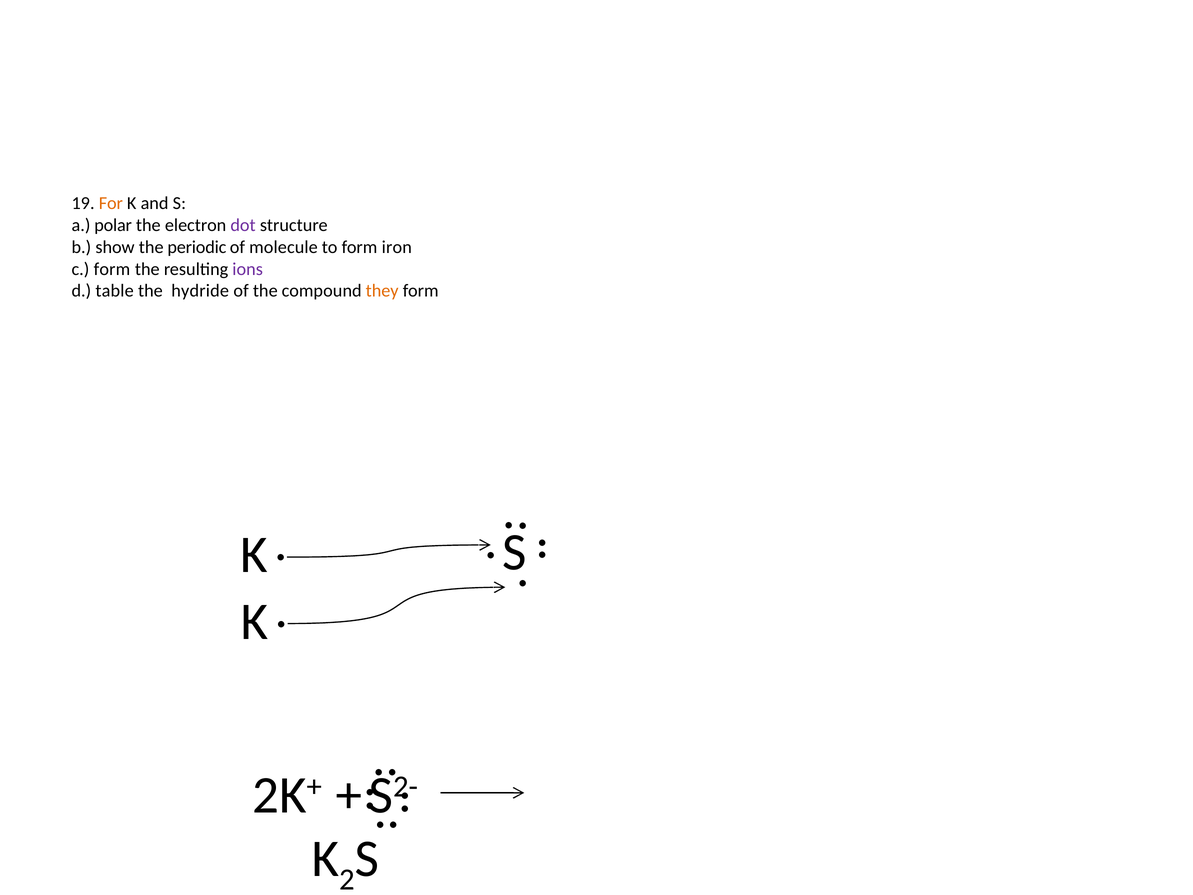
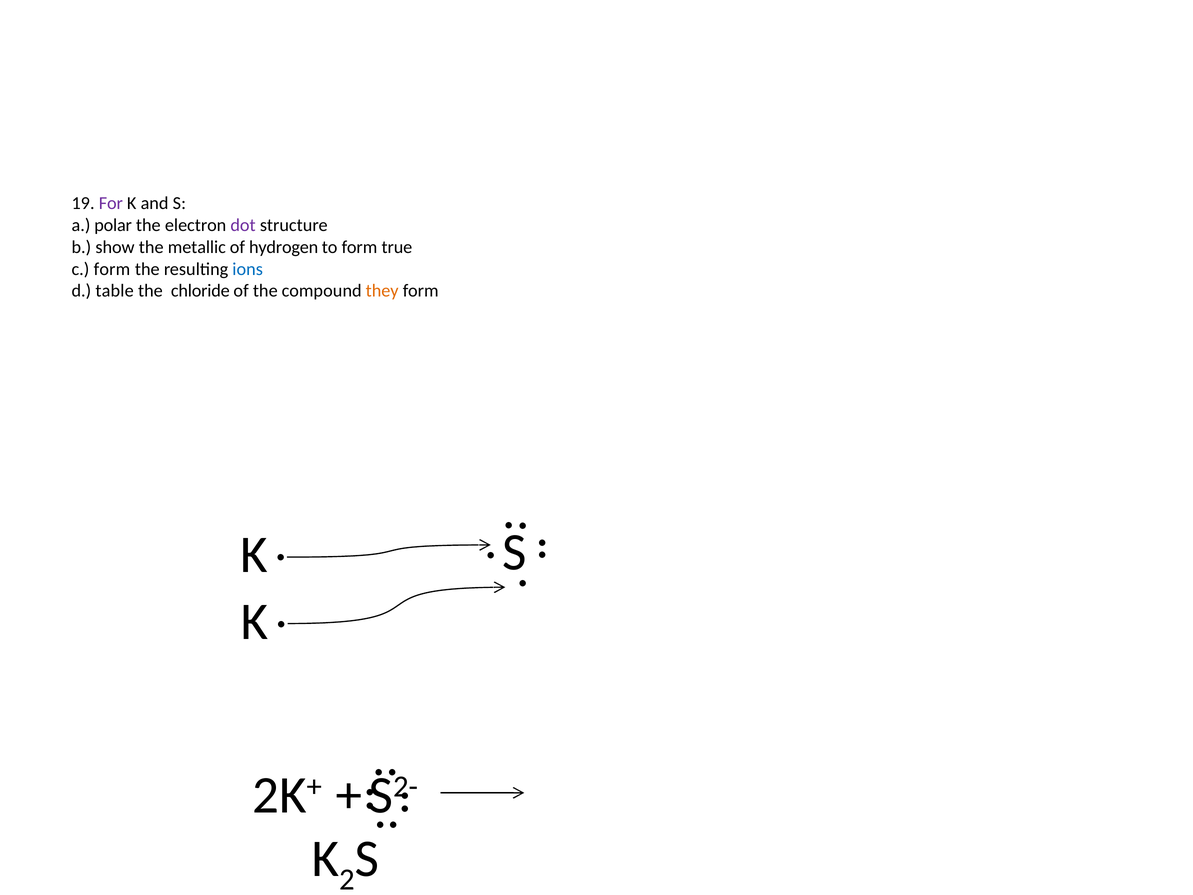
For colour: orange -> purple (111, 203)
periodic: periodic -> metallic (197, 247)
molecule: molecule -> hydrogen (284, 247)
iron: iron -> true (397, 247)
ions colour: purple -> blue (248, 269)
hydride: hydride -> chloride (200, 291)
